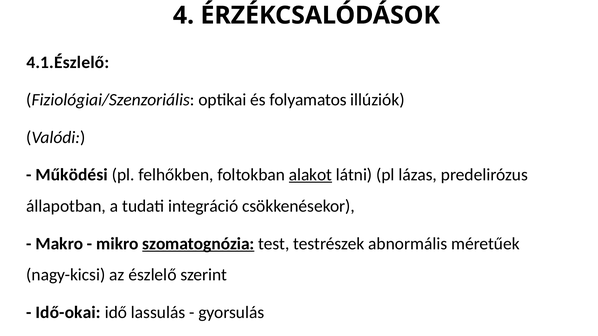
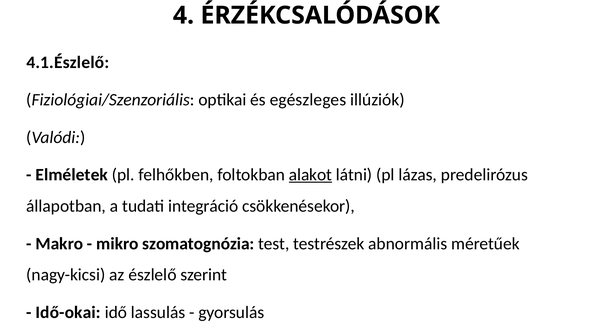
folyamatos: folyamatos -> egészleges (308, 100)
Működési: Működési -> Elméletek (72, 175)
szomatognózia underline: present -> none (198, 244)
